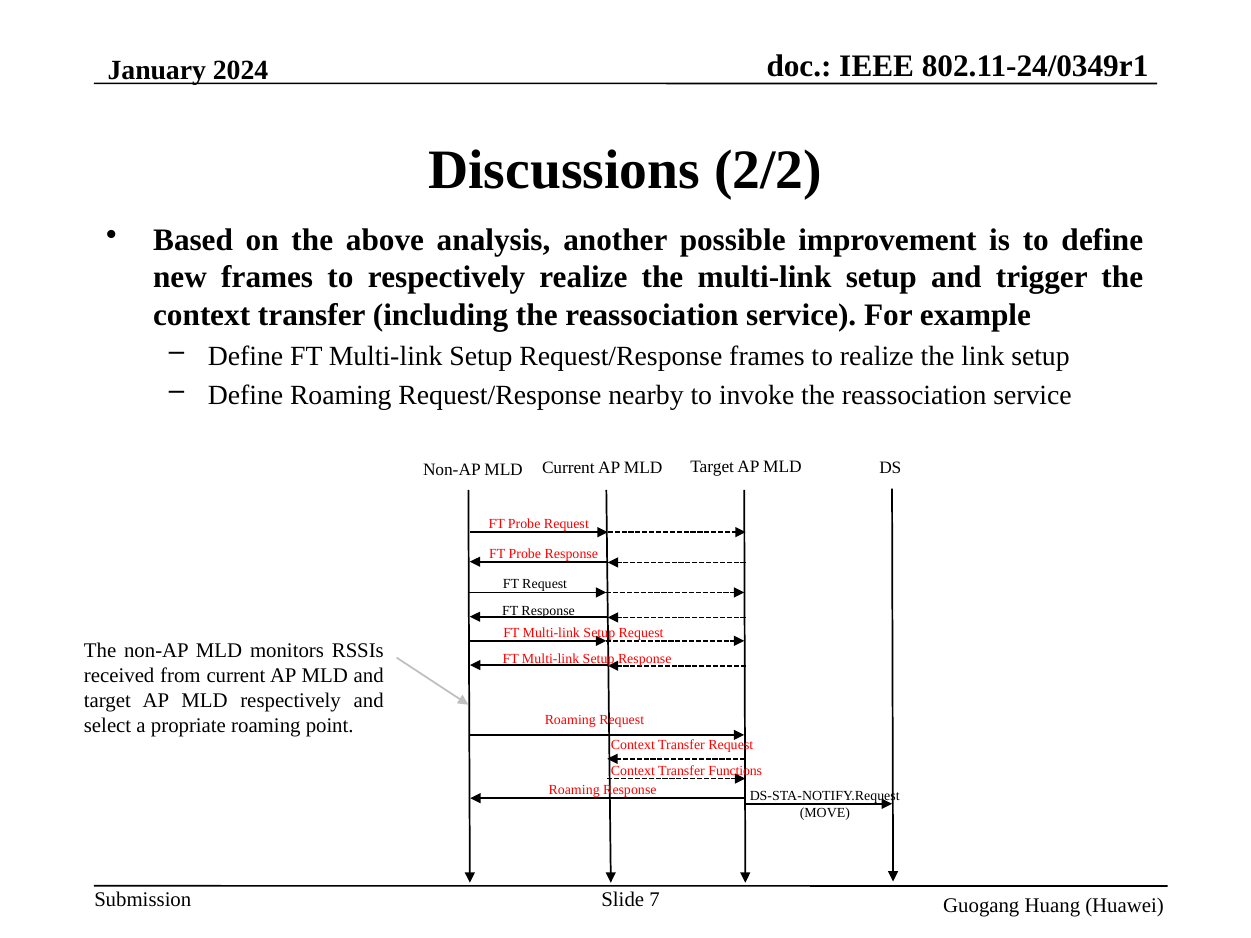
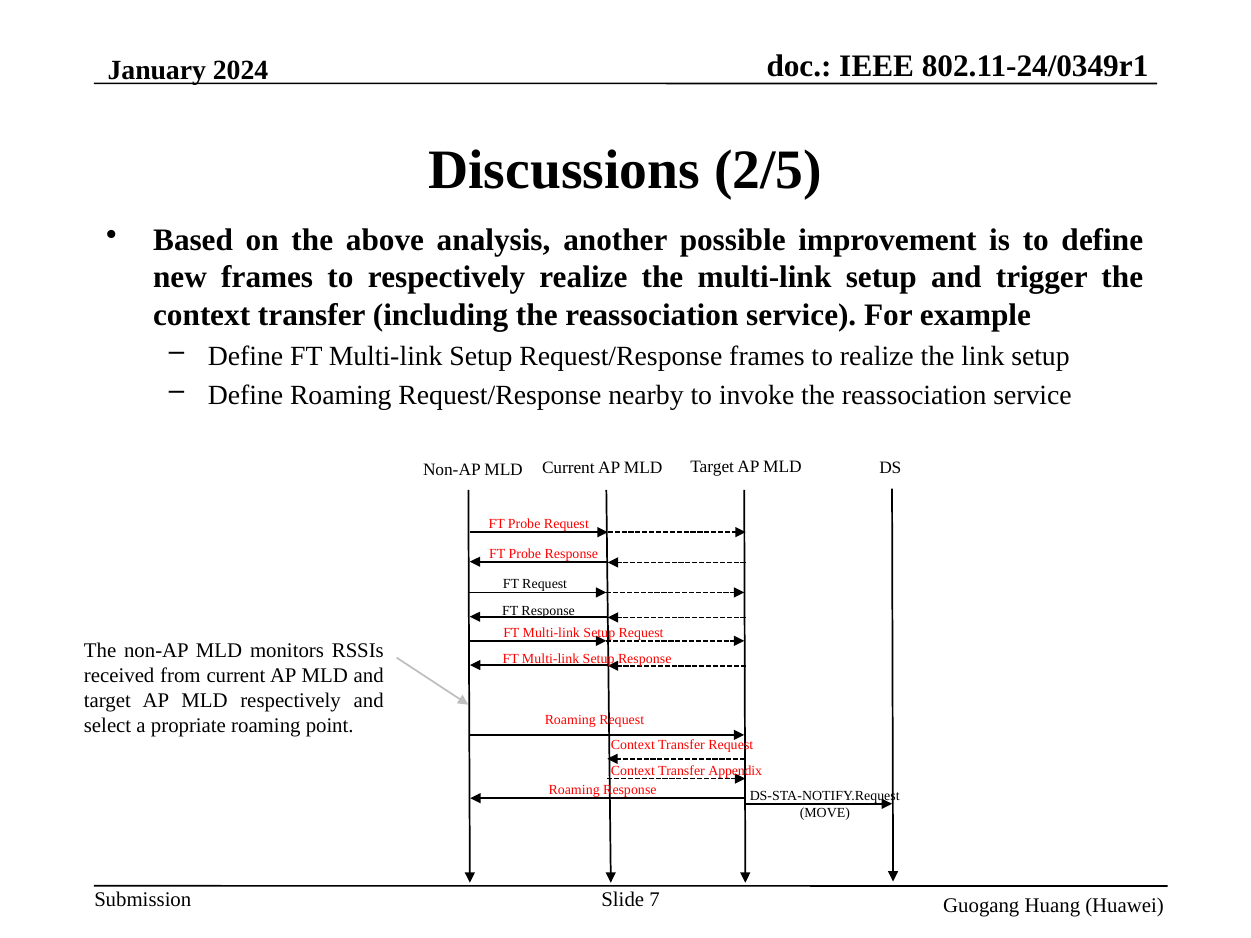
2/2: 2/2 -> 2/5 (768, 171)
Functions: Functions -> Appendix (735, 771)
